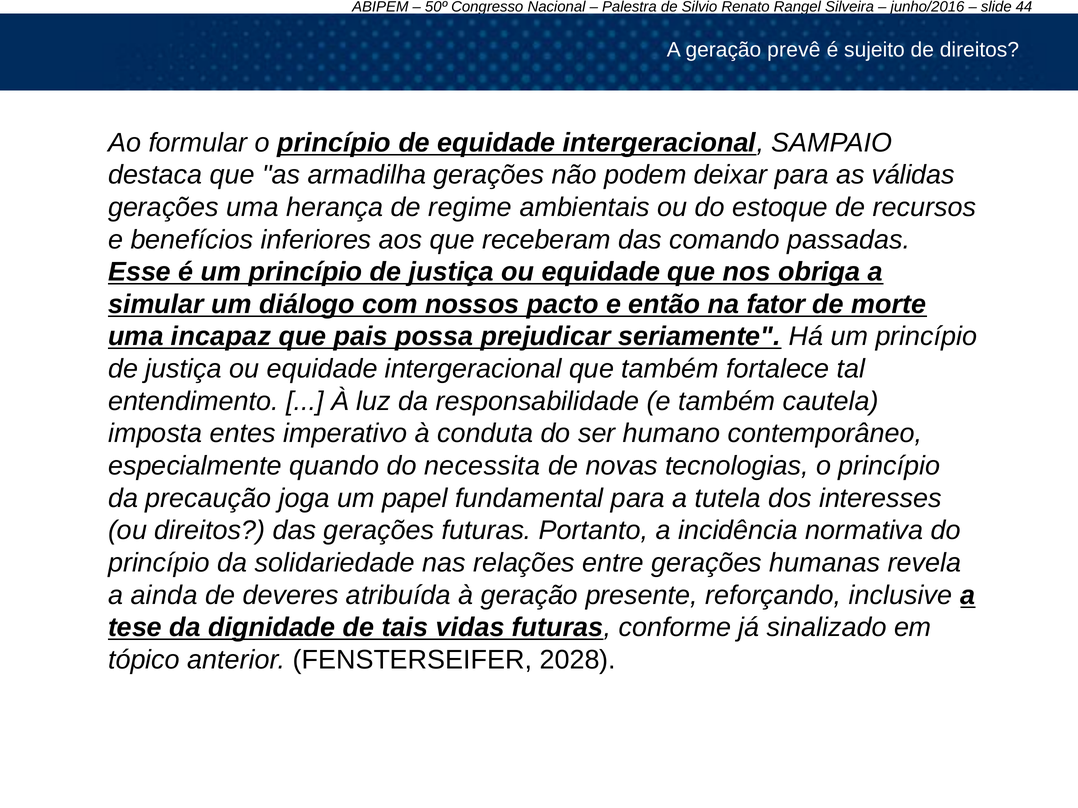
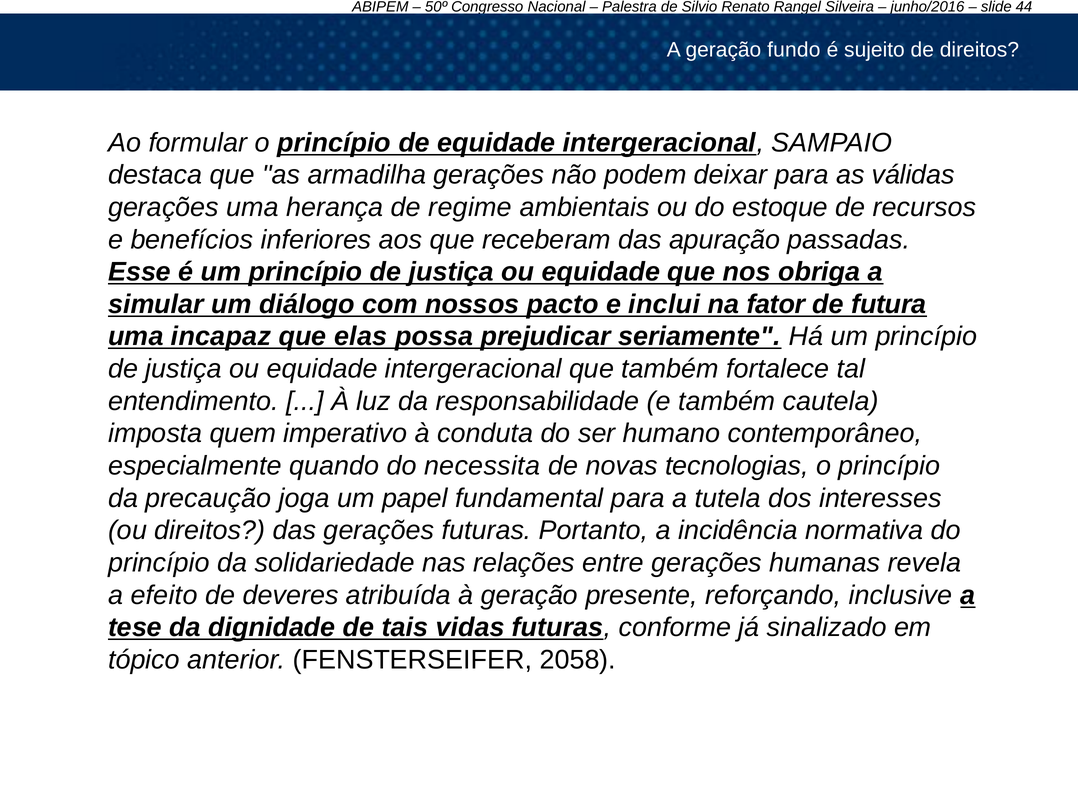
prevê: prevê -> fundo (794, 50)
comando: comando -> apuração (725, 240)
então: então -> inclui (664, 304)
morte: morte -> futura (889, 304)
pais: pais -> elas (361, 337)
entes: entes -> quem (243, 434)
ainda: ainda -> efeito (164, 596)
2028: 2028 -> 2058 (578, 660)
